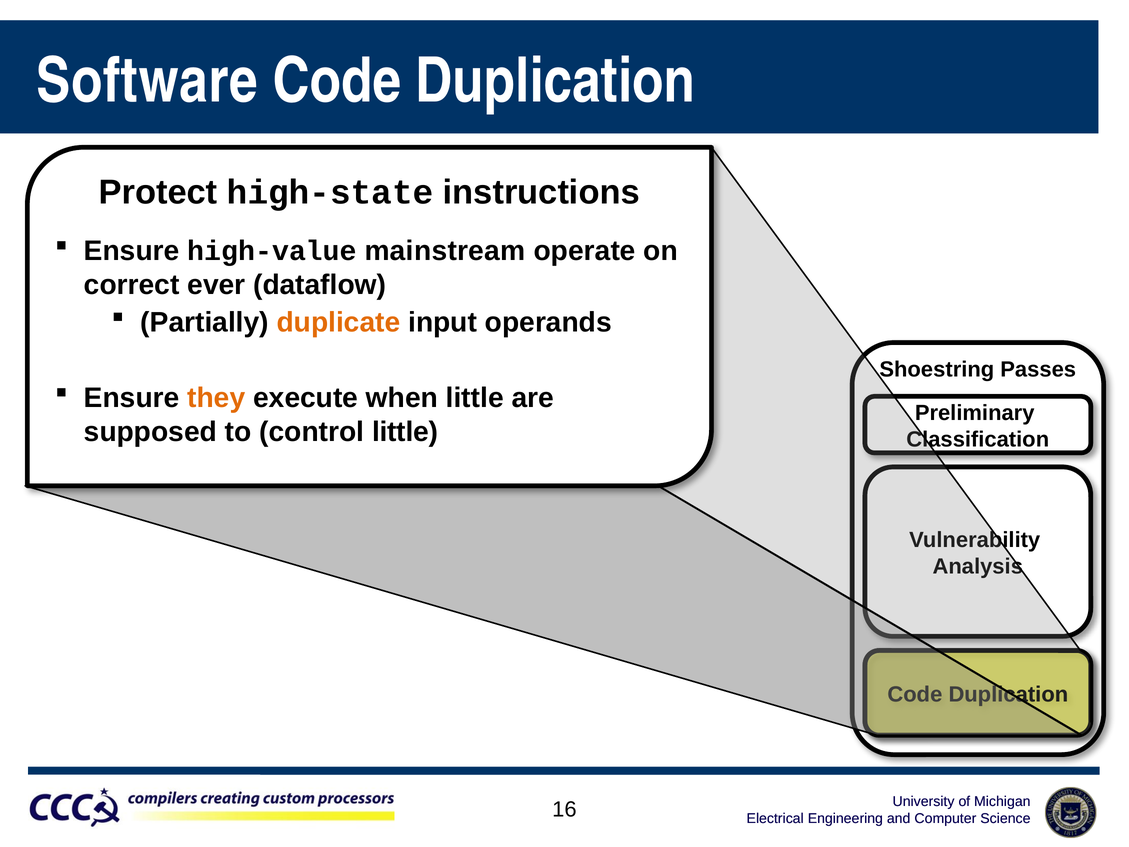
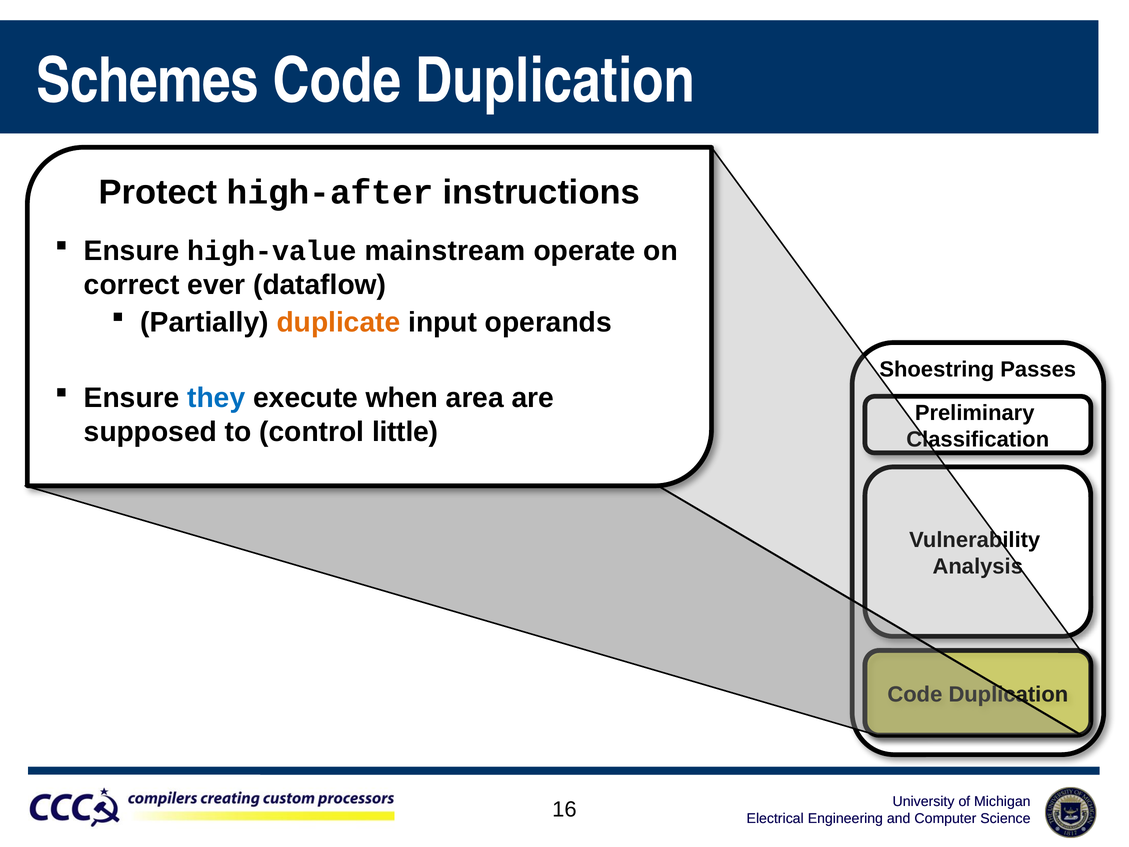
Software: Software -> Schemes (148, 81)
high-state: high-state -> high-after (330, 192)
they colour: orange -> blue (216, 398)
when little: little -> area (475, 398)
